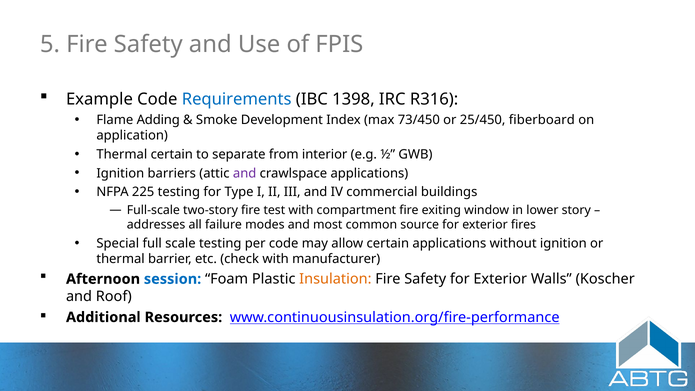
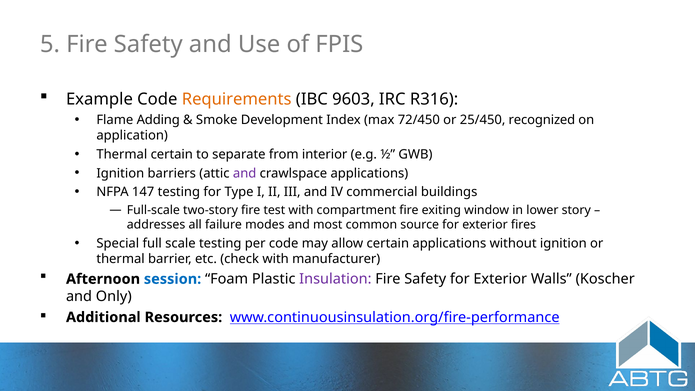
Requirements colour: blue -> orange (237, 99)
1398: 1398 -> 9603 (353, 99)
73/450: 73/450 -> 72/450 (419, 120)
fiberboard: fiberboard -> recognized (542, 120)
225: 225 -> 147 (143, 192)
Insulation colour: orange -> purple (335, 279)
Roof: Roof -> Only (114, 296)
